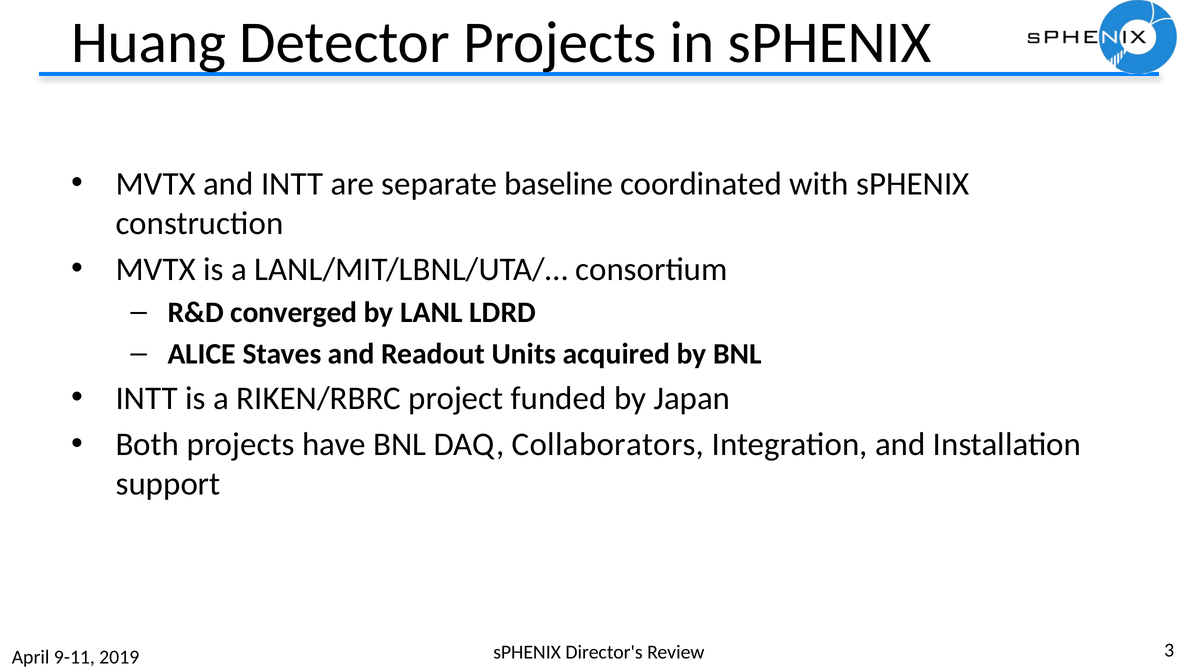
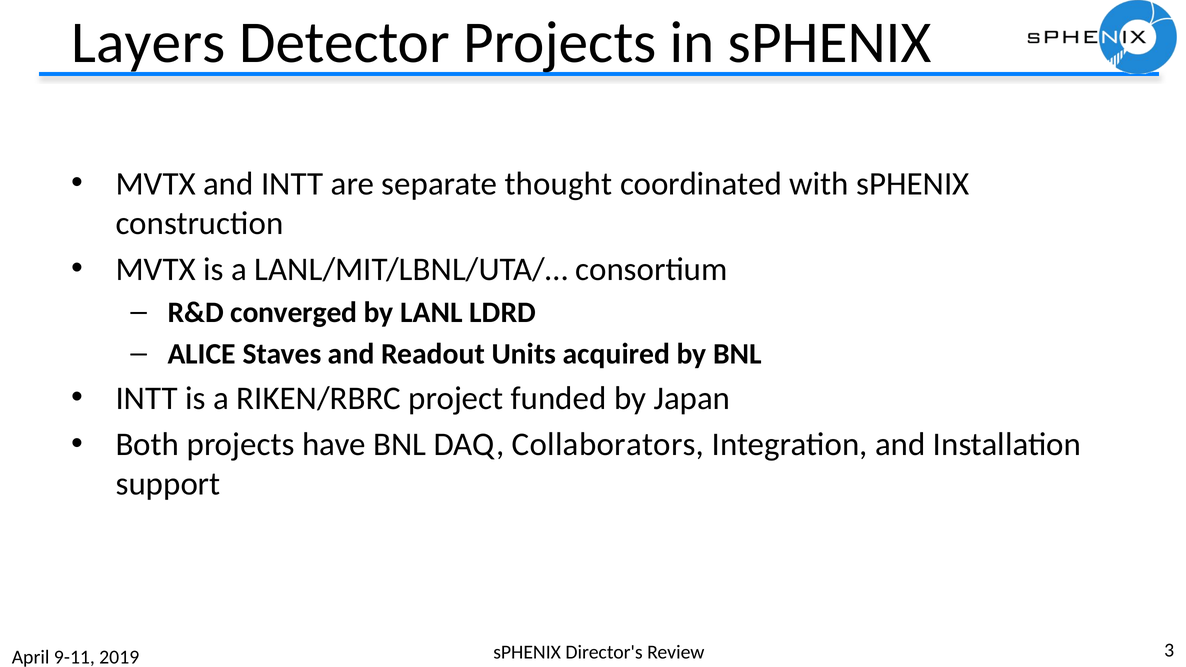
Huang: Huang -> Layers (148, 43)
baseline: baseline -> thought (559, 184)
